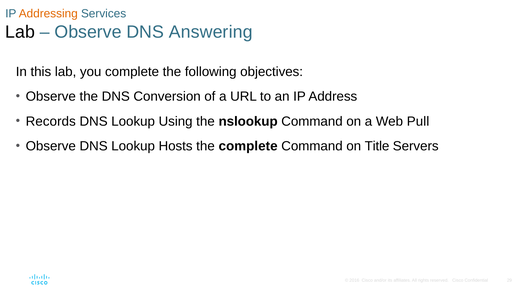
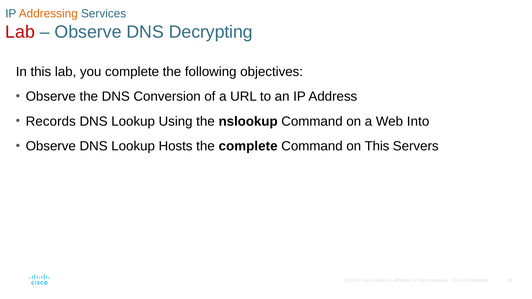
Lab colour: black -> red (20, 32)
Answering: Answering -> Decrypting (211, 32)
Pull: Pull -> Into (418, 121)
on Title: Title -> This (377, 146)
